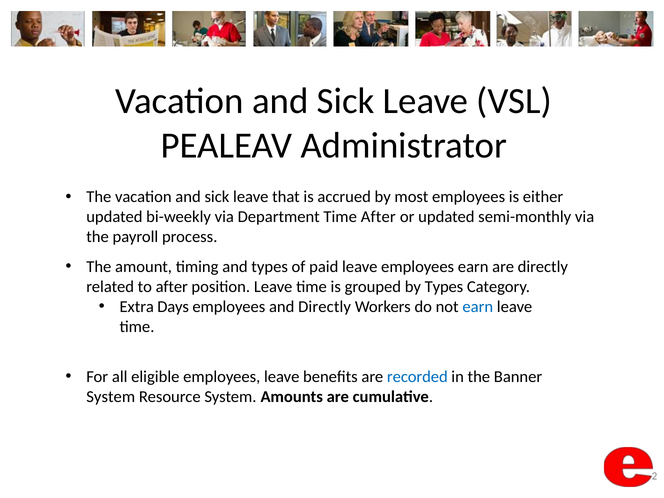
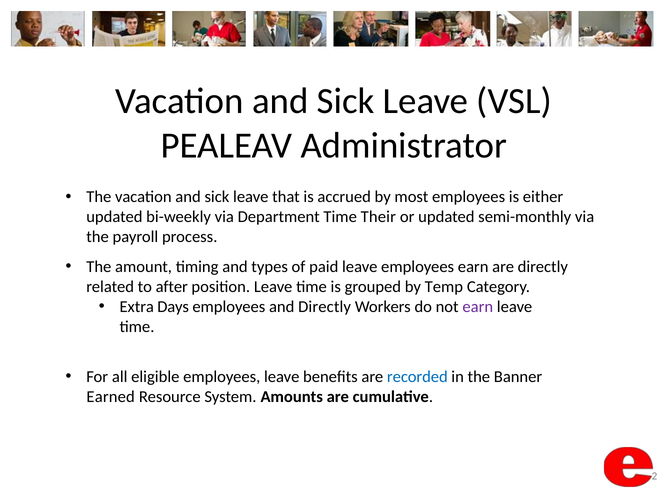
Time After: After -> Their (378, 217)
by Types: Types -> Temp (444, 287)
earn colour: blue -> purple (478, 307)
System: System -> Earned (111, 397)
